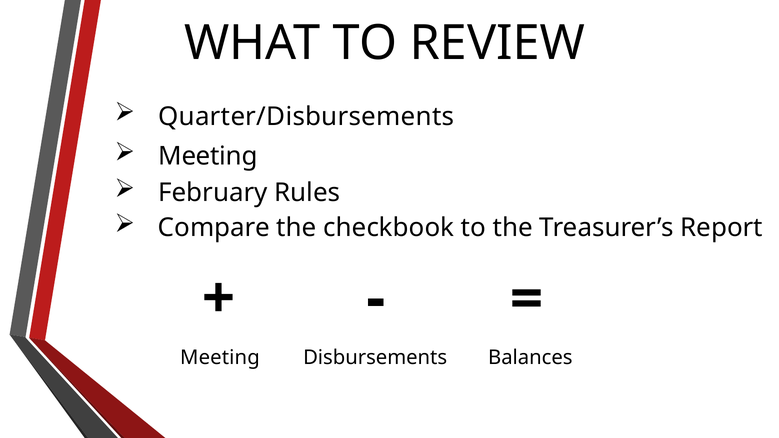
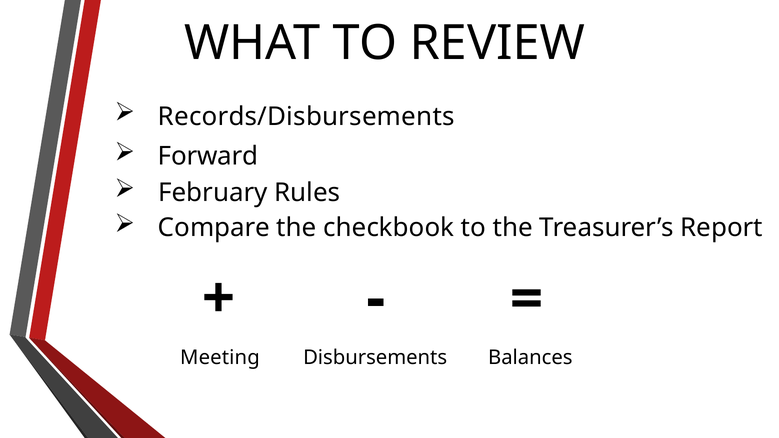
Quarter/Disbursements: Quarter/Disbursements -> Records/Disbursements (306, 117)
Meeting: Meeting -> Forward (208, 156)
